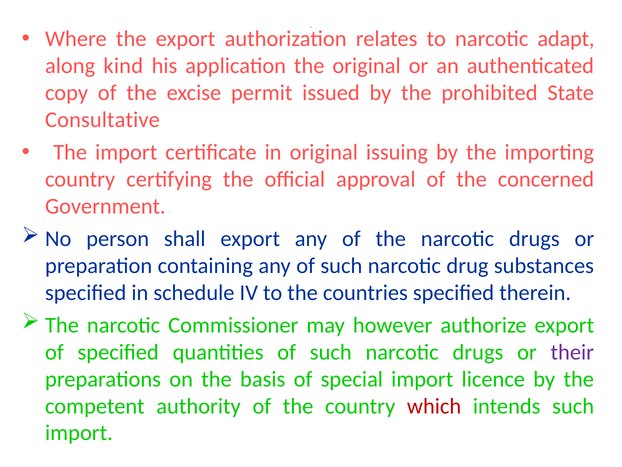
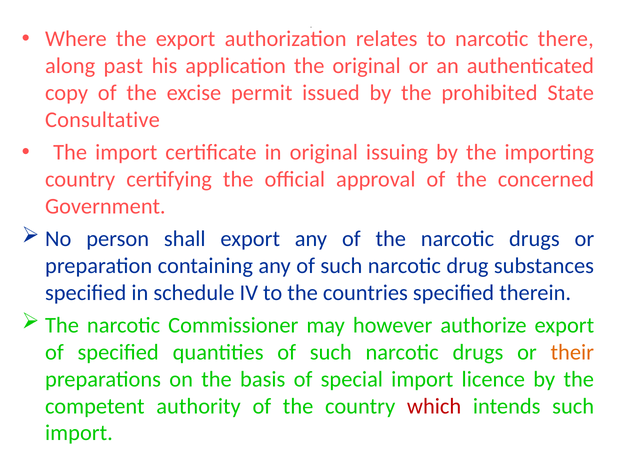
adapt: adapt -> there (566, 39)
kind: kind -> past (123, 66)
their colour: purple -> orange (572, 352)
